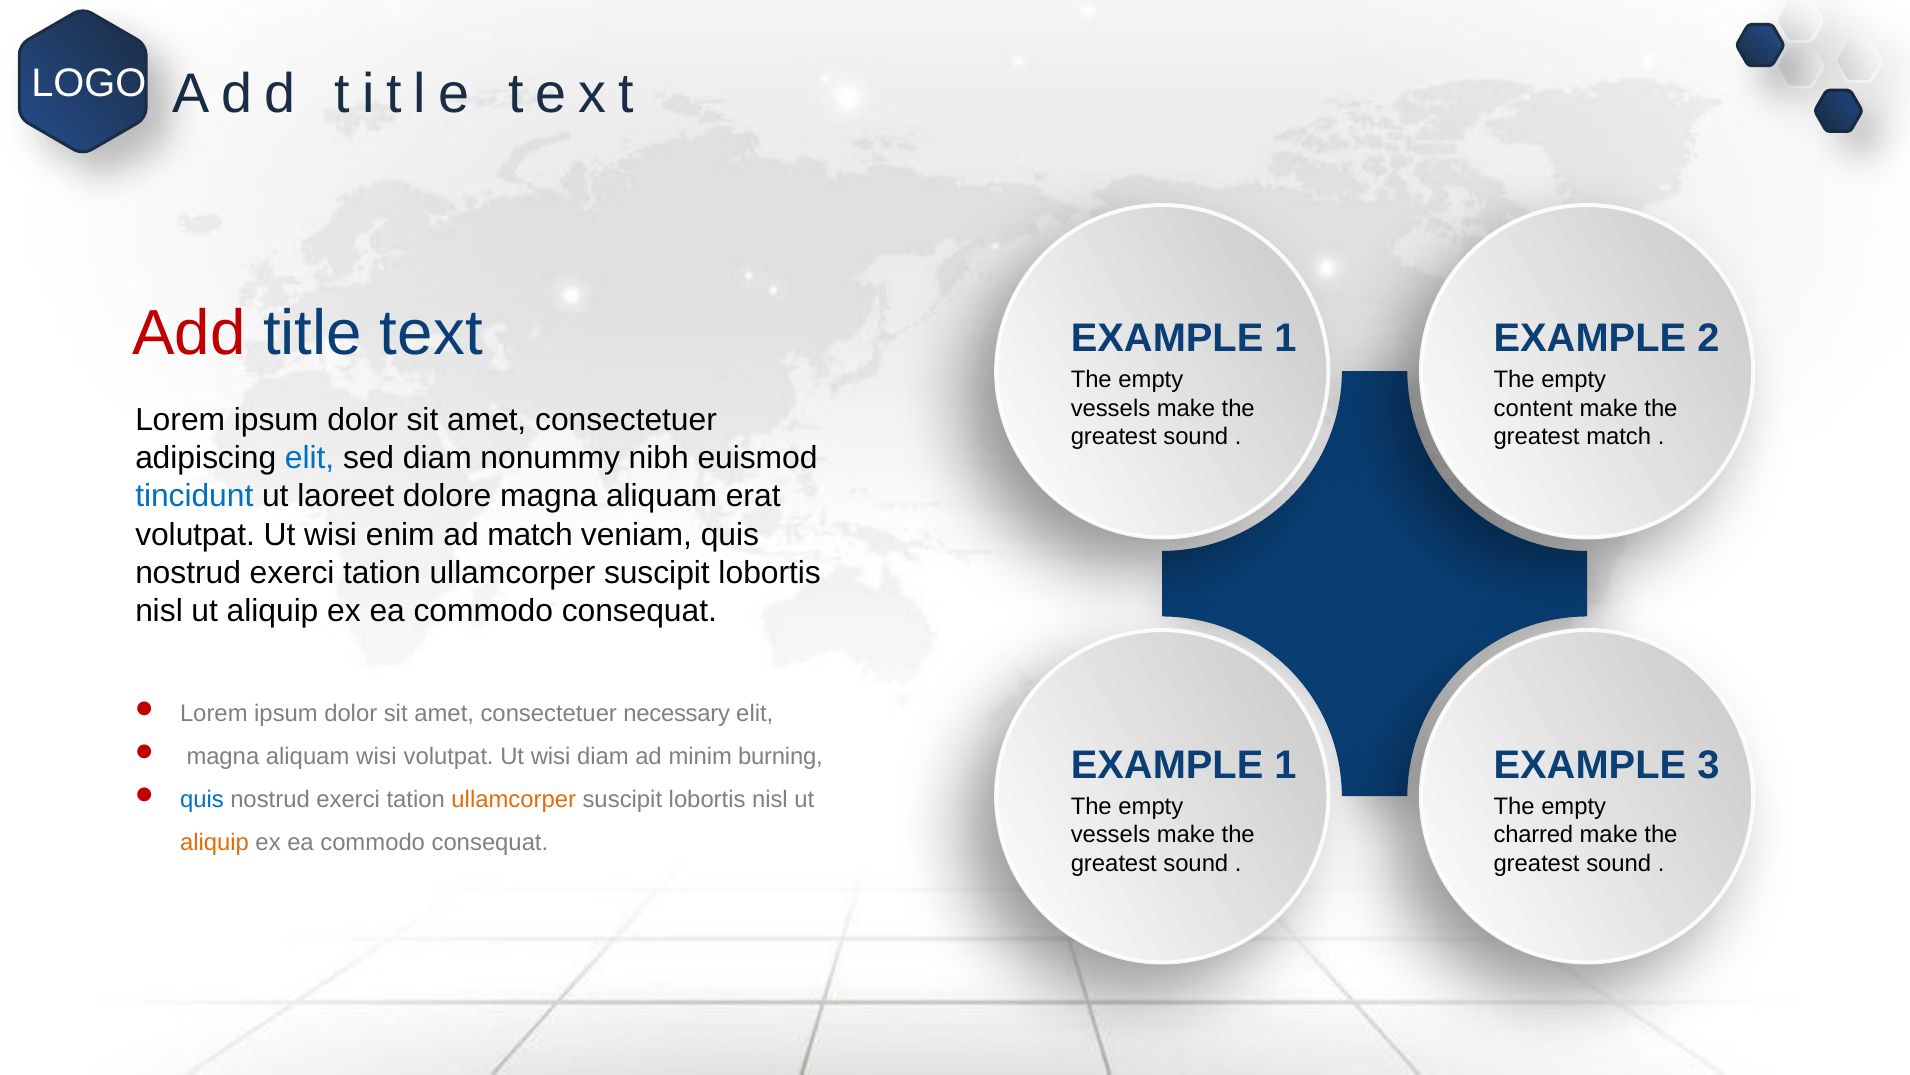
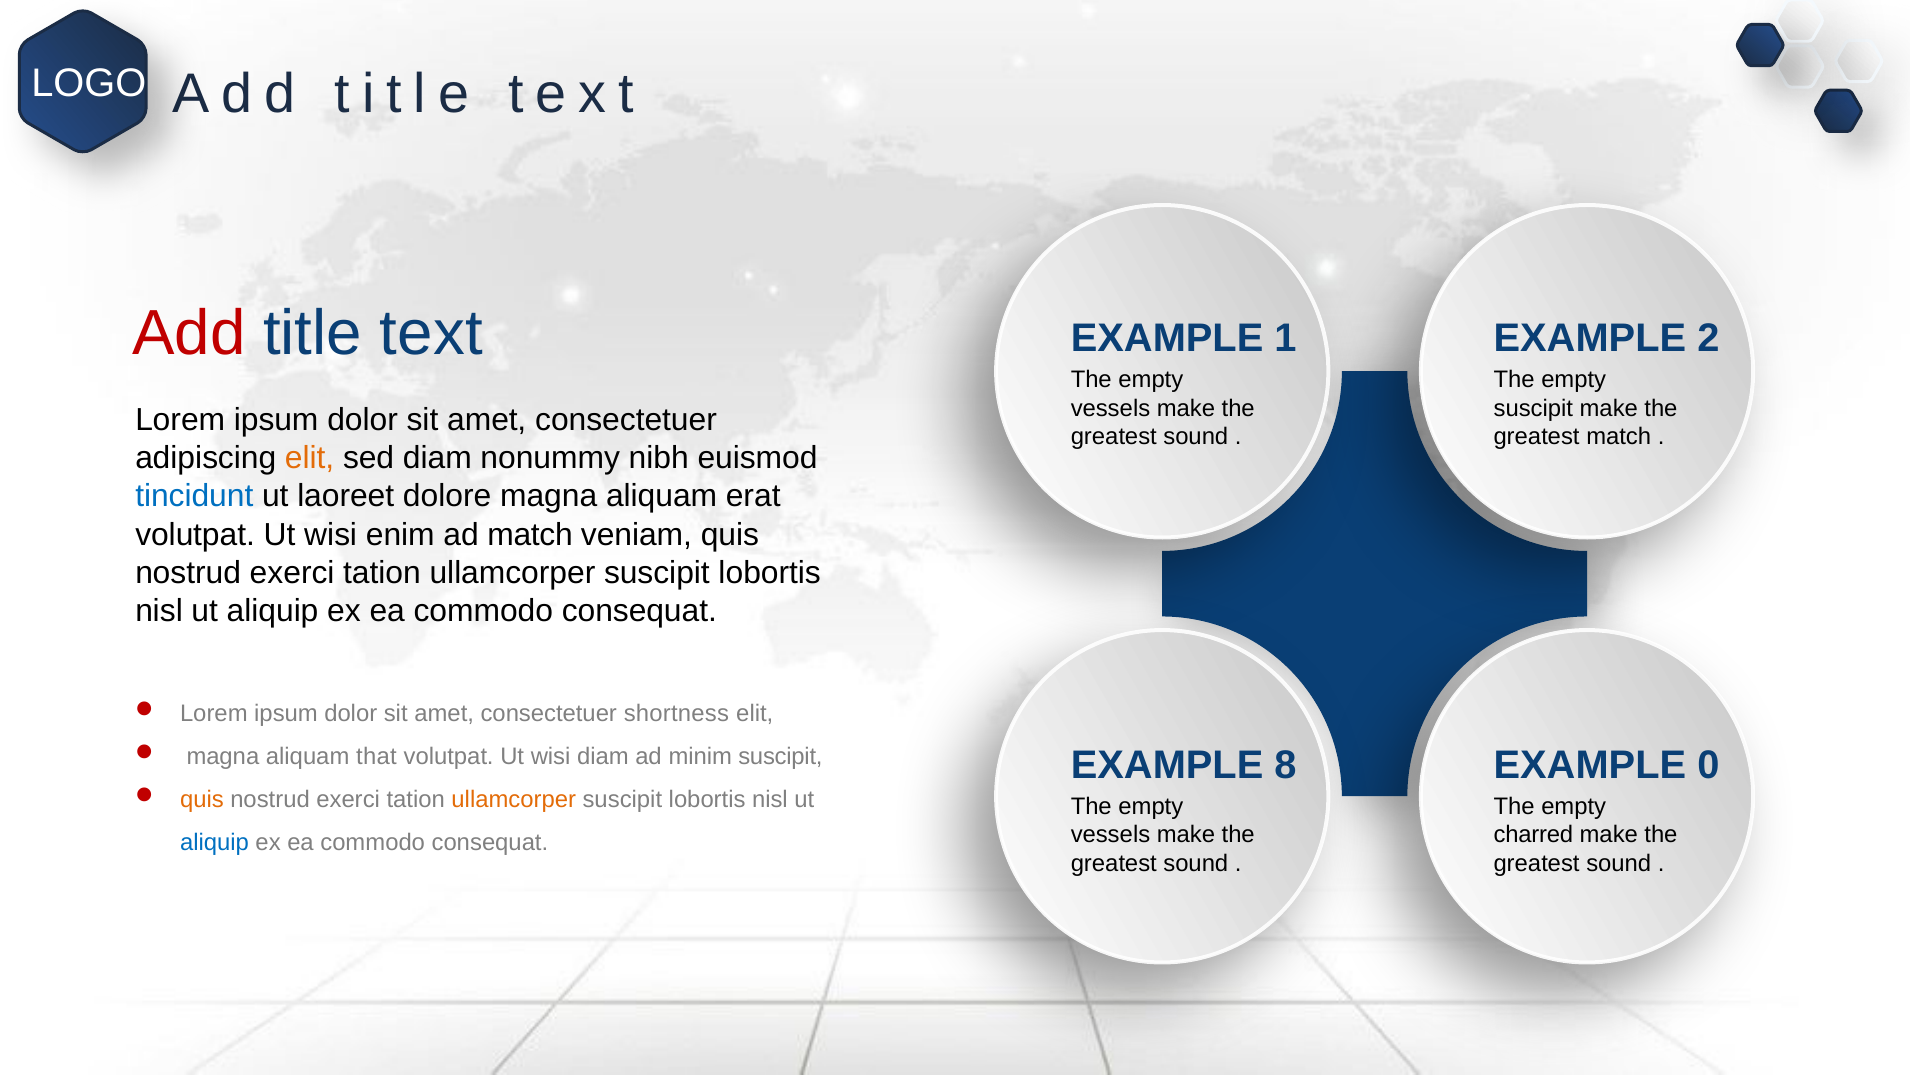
content: content -> suscipit (1533, 408)
elit colour: blue -> orange (310, 458)
necessary: necessary -> shortness (676, 713)
aliquam wisi: wisi -> that (376, 756)
minim burning: burning -> suscipit (780, 756)
1: 1 -> 8 (1286, 765)
3: 3 -> 0 (1708, 765)
quis colour: blue -> orange (202, 799)
aliquip colour: orange -> blue (214, 842)
